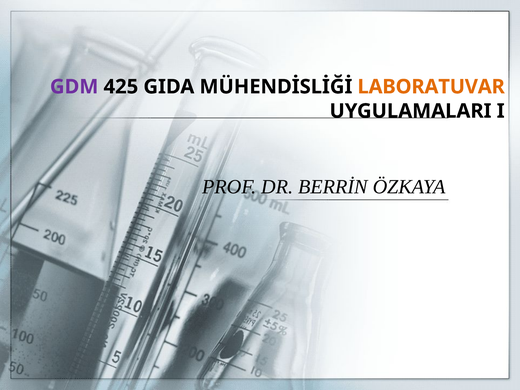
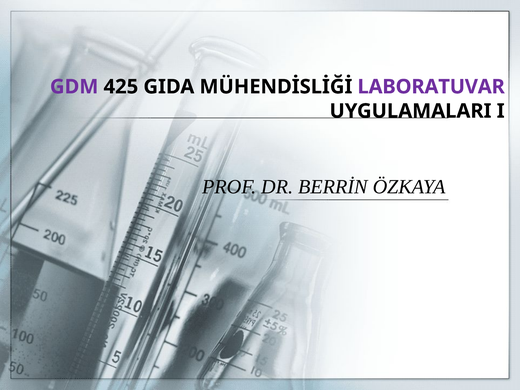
LABORATUVAR colour: orange -> purple (431, 87)
